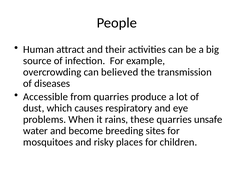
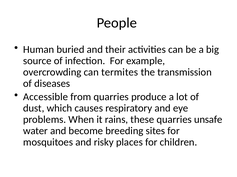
attract: attract -> buried (70, 50)
believed: believed -> termites (120, 72)
